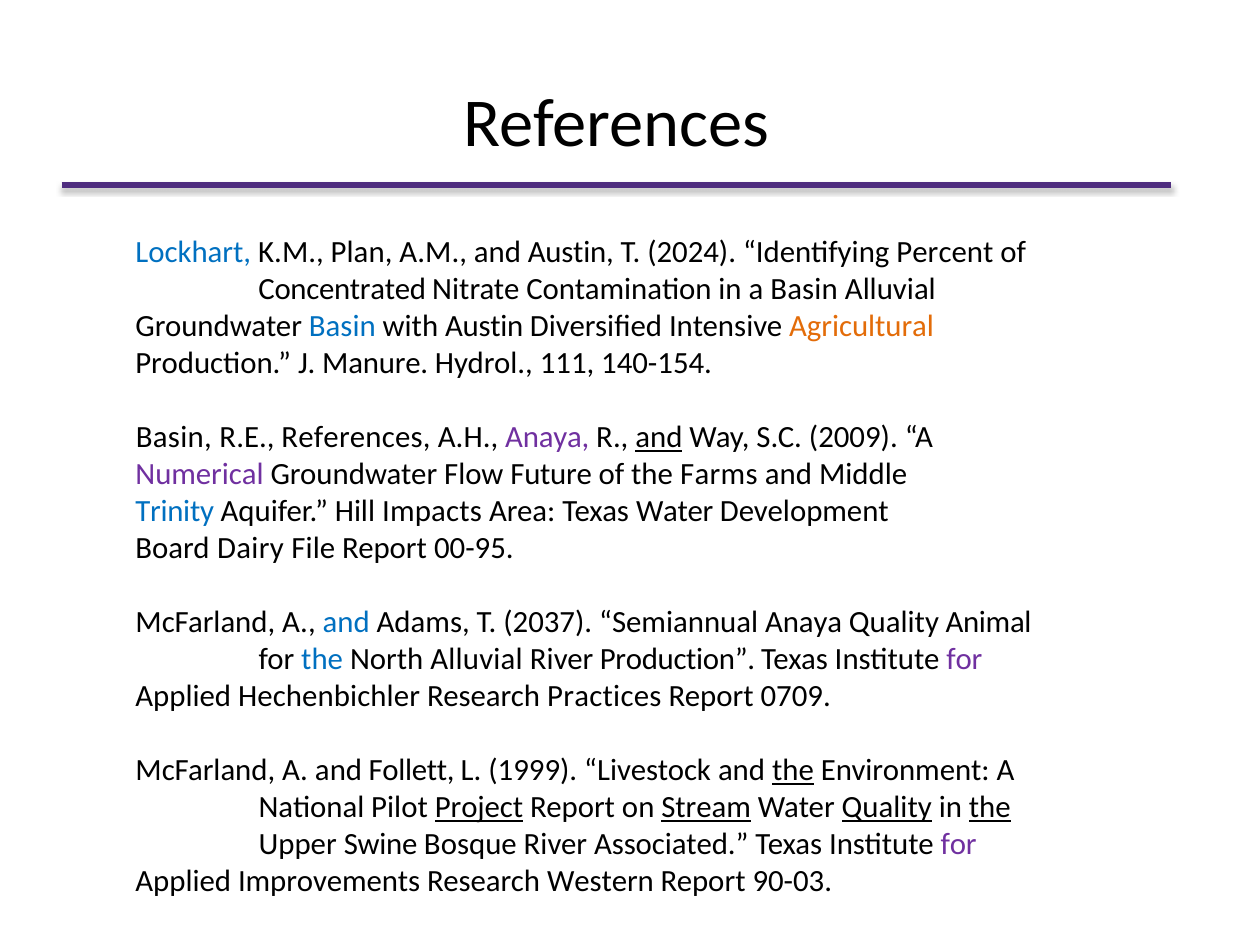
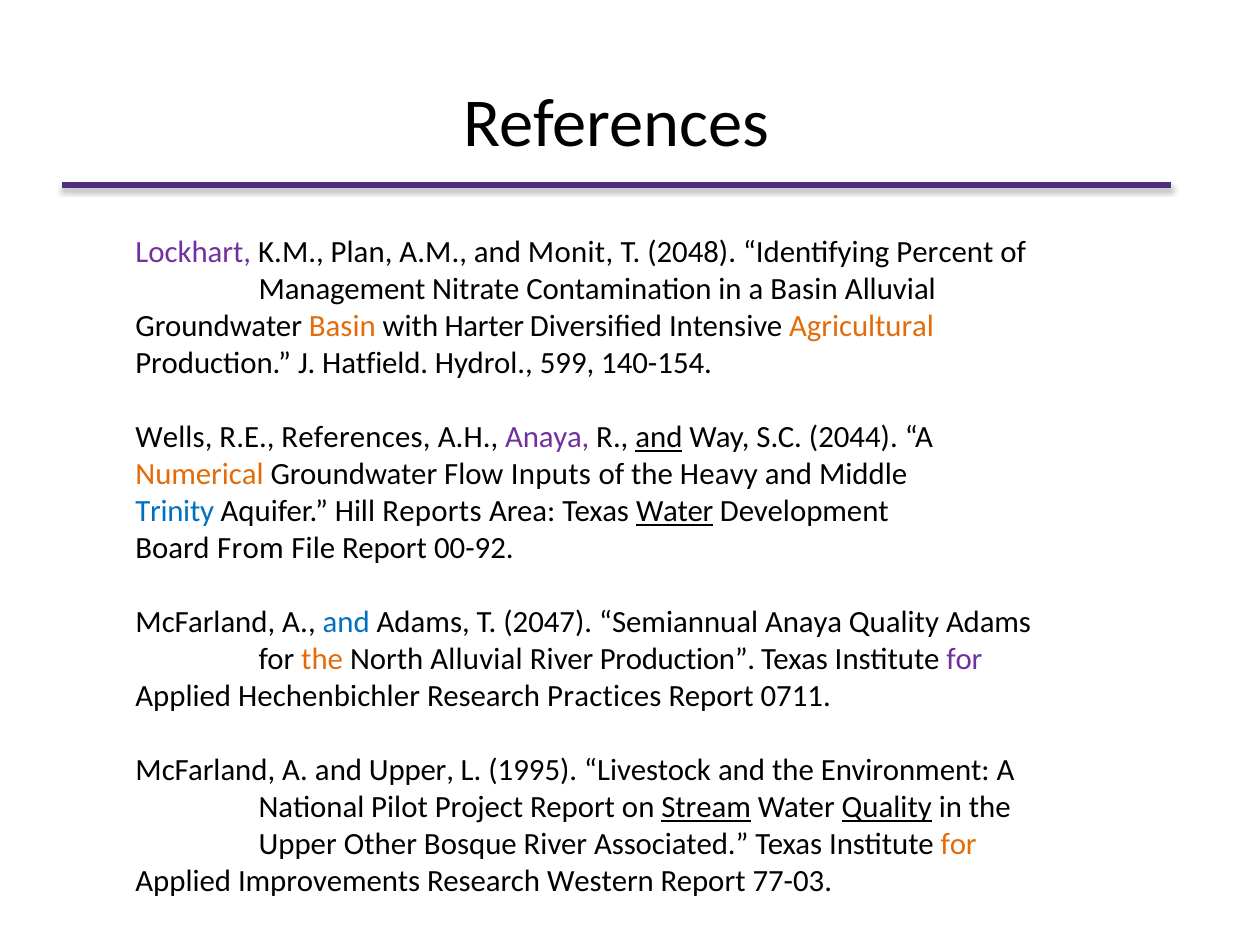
Lockhart colour: blue -> purple (193, 253)
and Austin: Austin -> Monit (571, 253)
2024: 2024 -> 2048 (692, 253)
Concentrated: Concentrated -> Management (342, 290)
Basin colour: blue -> orange (342, 327)
with Austin: Austin -> Harter (484, 327)
Manure: Manure -> Hatfield (375, 364)
111: 111 -> 599 (567, 364)
Basin: Basin -> Wells (174, 438)
2009: 2009 -> 2044 (853, 438)
Numerical colour: purple -> orange (200, 475)
Future: Future -> Inputs (551, 475)
Farms: Farms -> Heavy (719, 475)
Impacts: Impacts -> Reports (432, 512)
Water underline: none -> present (675, 512)
Dairy: Dairy -> From (250, 549)
00-95: 00-95 -> 00-92 (474, 549)
2037: 2037 -> 2047 (548, 623)
Quality Animal: Animal -> Adams (988, 623)
the colour: blue -> orange (322, 660)
0709: 0709 -> 0711 (796, 697)
and Follett: Follett -> Upper (411, 771)
1999: 1999 -> 1995 (533, 771)
the underline: present -> none (793, 771)
Project underline: present -> none (479, 808)
the underline: present -> none (990, 808)
Swine: Swine -> Other (380, 845)
for colour: purple -> orange (959, 845)
90-03: 90-03 -> 77-03 (792, 882)
